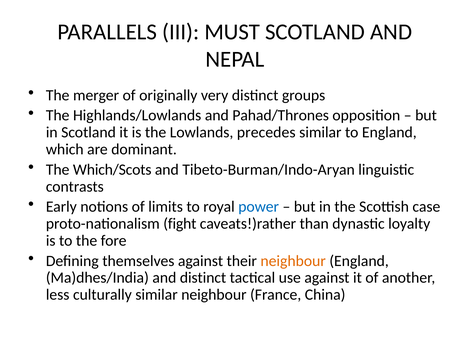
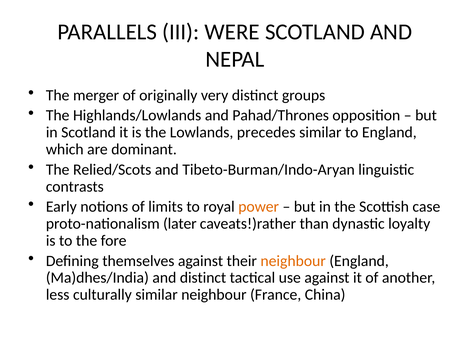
MUST: MUST -> WERE (232, 32)
Which/Scots: Which/Scots -> Relied/Scots (112, 169)
power colour: blue -> orange (259, 206)
fight: fight -> later (180, 223)
